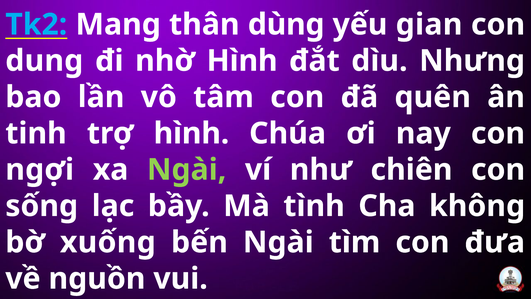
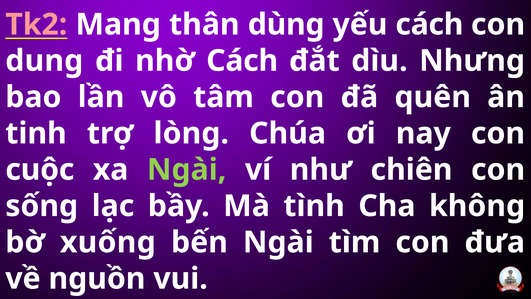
Tk2 colour: light blue -> pink (36, 24)
yếu gian: gian -> cách (429, 24)
nhờ Hình: Hình -> Cách (242, 61)
trợ hình: hình -> lòng (191, 133)
ngợi: ngợi -> cuộc (40, 170)
